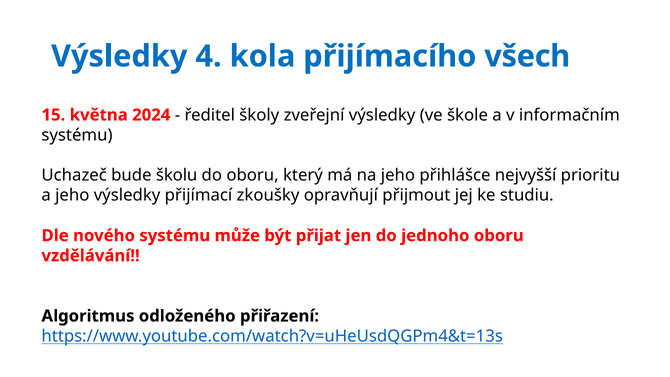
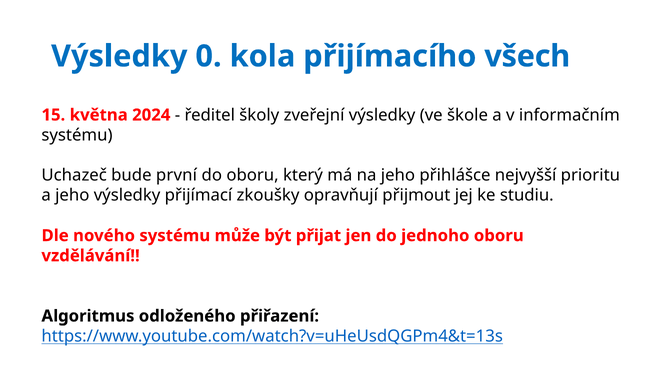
4: 4 -> 0 (209, 56)
školu: školu -> první (177, 175)
